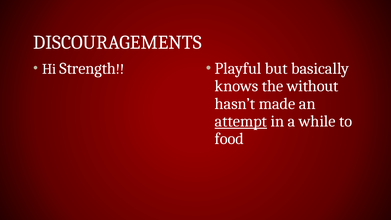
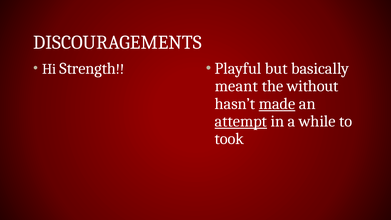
knows: knows -> meant (236, 86)
made underline: none -> present (277, 104)
food: food -> took (229, 139)
